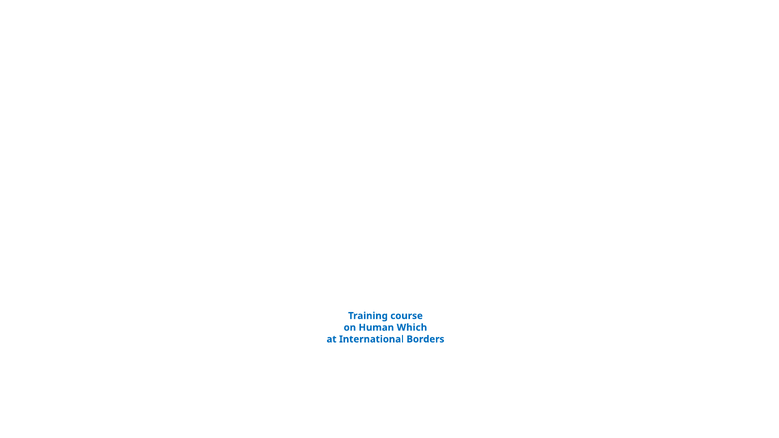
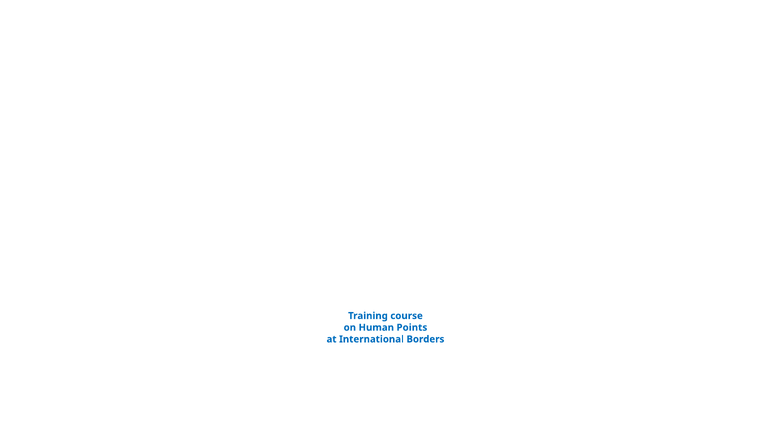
Which: Which -> Points (412, 328)
